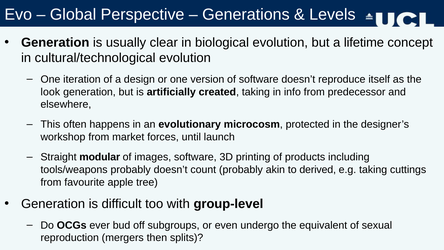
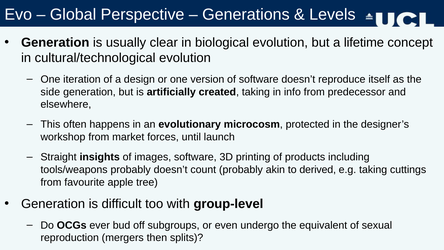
look: look -> side (50, 92)
modular: modular -> insights (100, 157)
